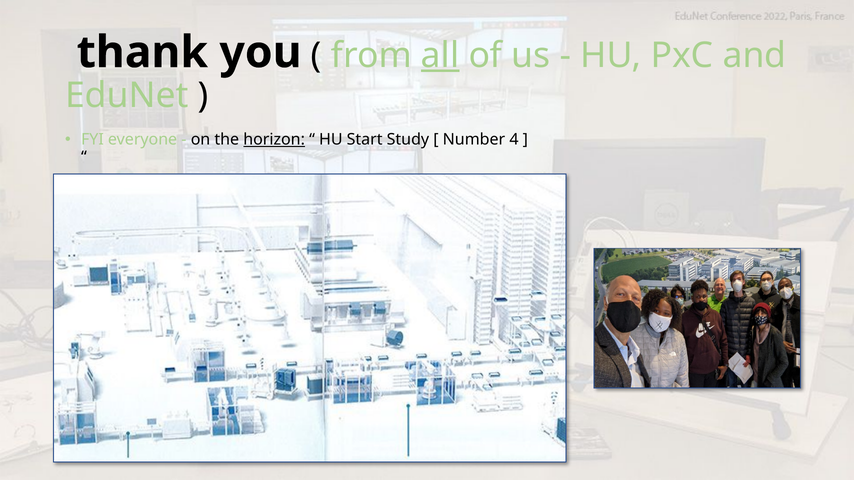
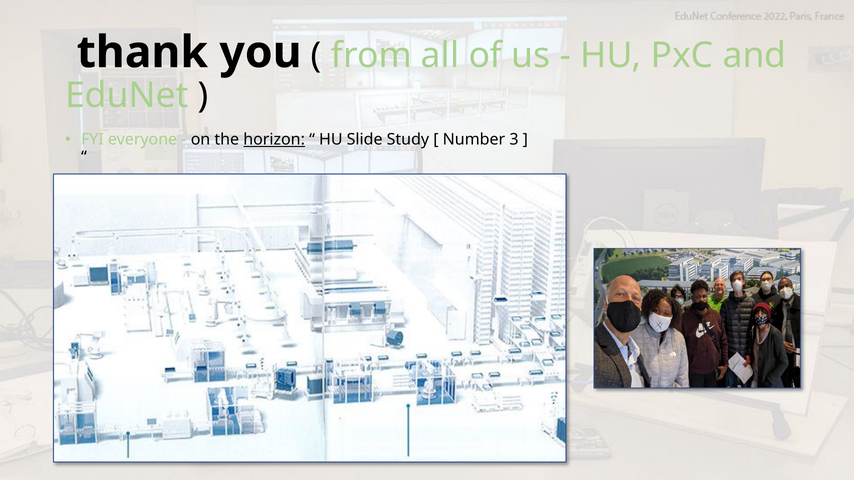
all underline: present -> none (440, 55)
Start: Start -> Slide (365, 140)
4: 4 -> 3 (514, 140)
